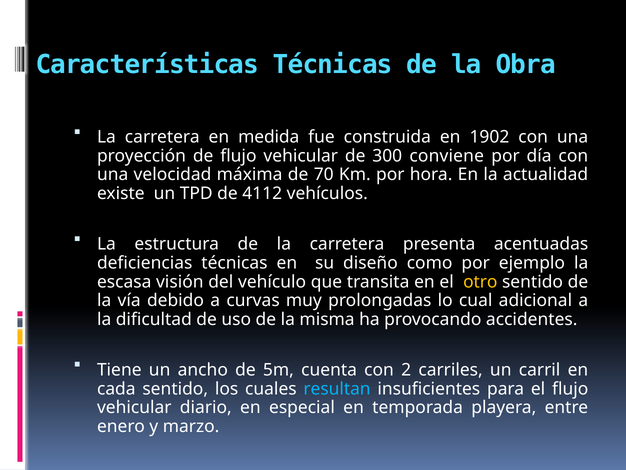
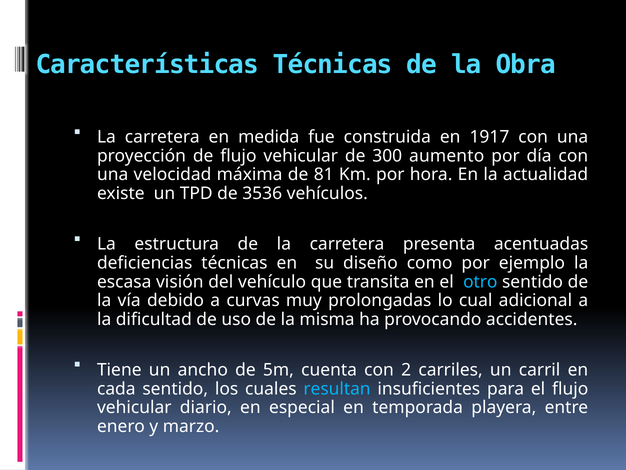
1902: 1902 -> 1917 (489, 137)
conviene: conviene -> aumento (447, 156)
70: 70 -> 81 (324, 175)
4112: 4112 -> 3536 (262, 193)
otro colour: yellow -> light blue (480, 281)
